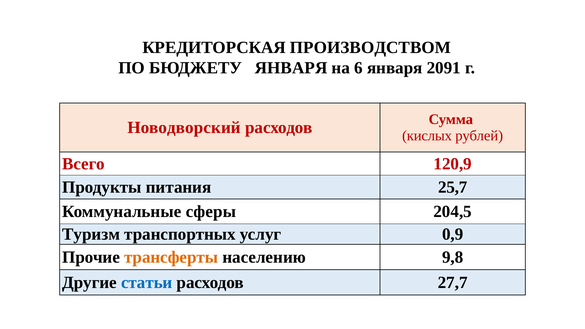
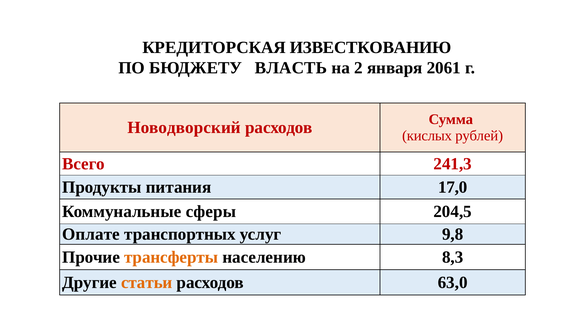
ПРОИЗВОДСТВОМ: ПРОИЗВОДСТВОМ -> ИЗВЕСТКОВАНИЮ (371, 47)
БЮДЖЕТУ ЯНВАРЯ: ЯНВАРЯ -> ВЛАСТЬ (291, 68)
6: 6 -> 2 (358, 68)
2091: 2091 -> 2061 (444, 68)
120,9: 120,9 -> 241,3 (453, 164)
25,7: 25,7 -> 17,0 (453, 187)
Туризм: Туризм -> Оплате (91, 234)
0,9: 0,9 -> 9,8 (453, 234)
9,8: 9,8 -> 8,3 (453, 257)
статьи colour: blue -> orange (147, 283)
27,7: 27,7 -> 63,0 (453, 283)
